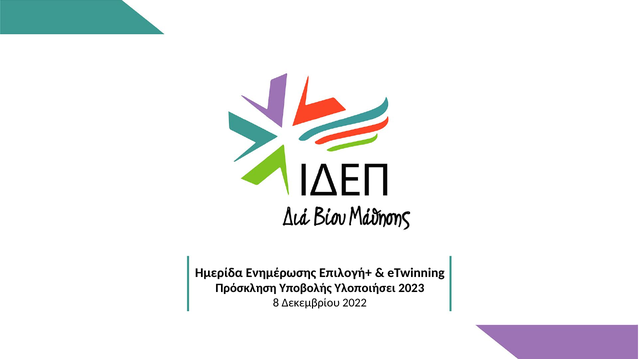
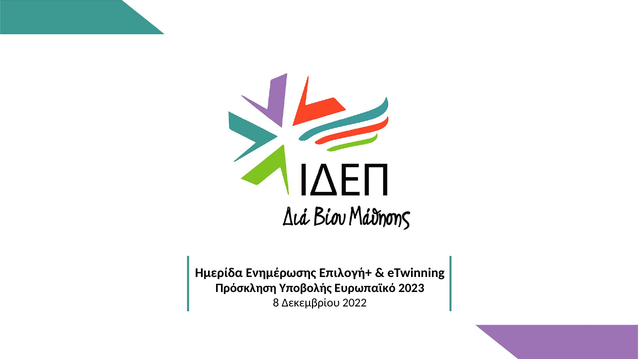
Υλοποιήσει: Υλοποιήσει -> Ευρωπαϊκό (365, 289)
